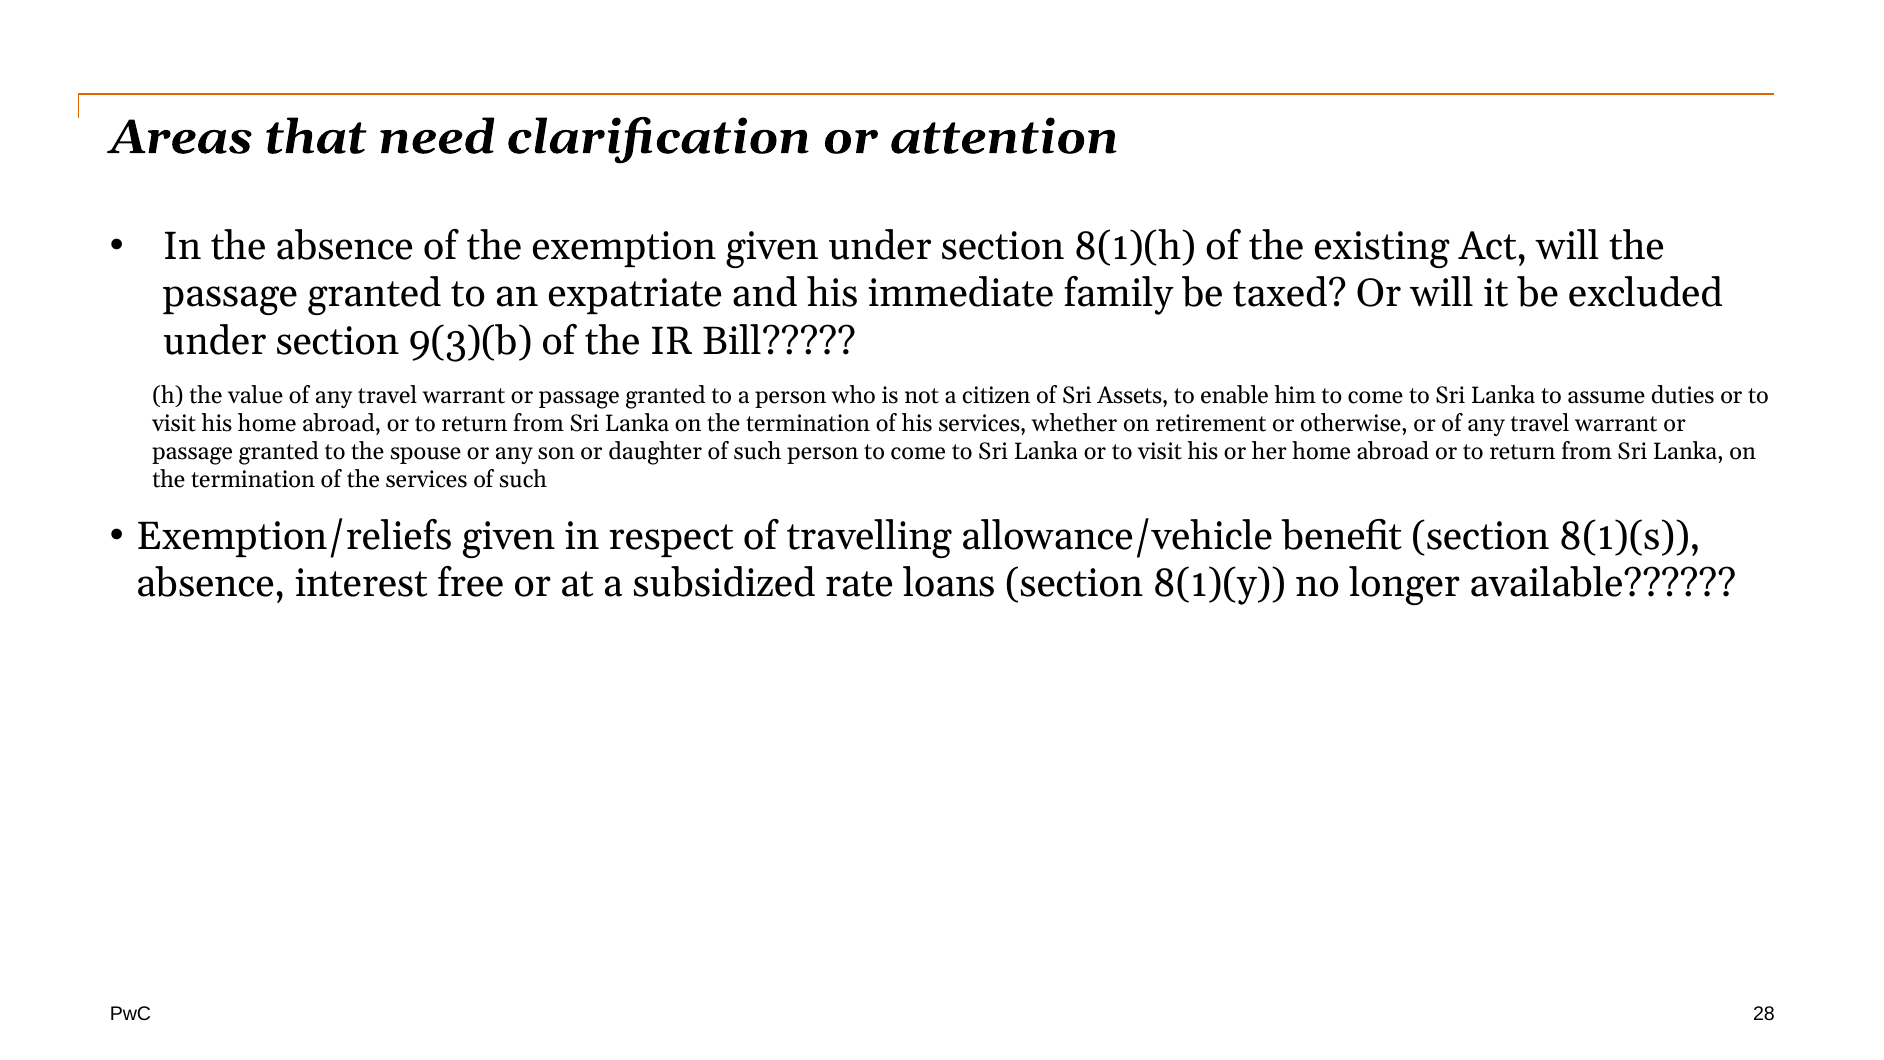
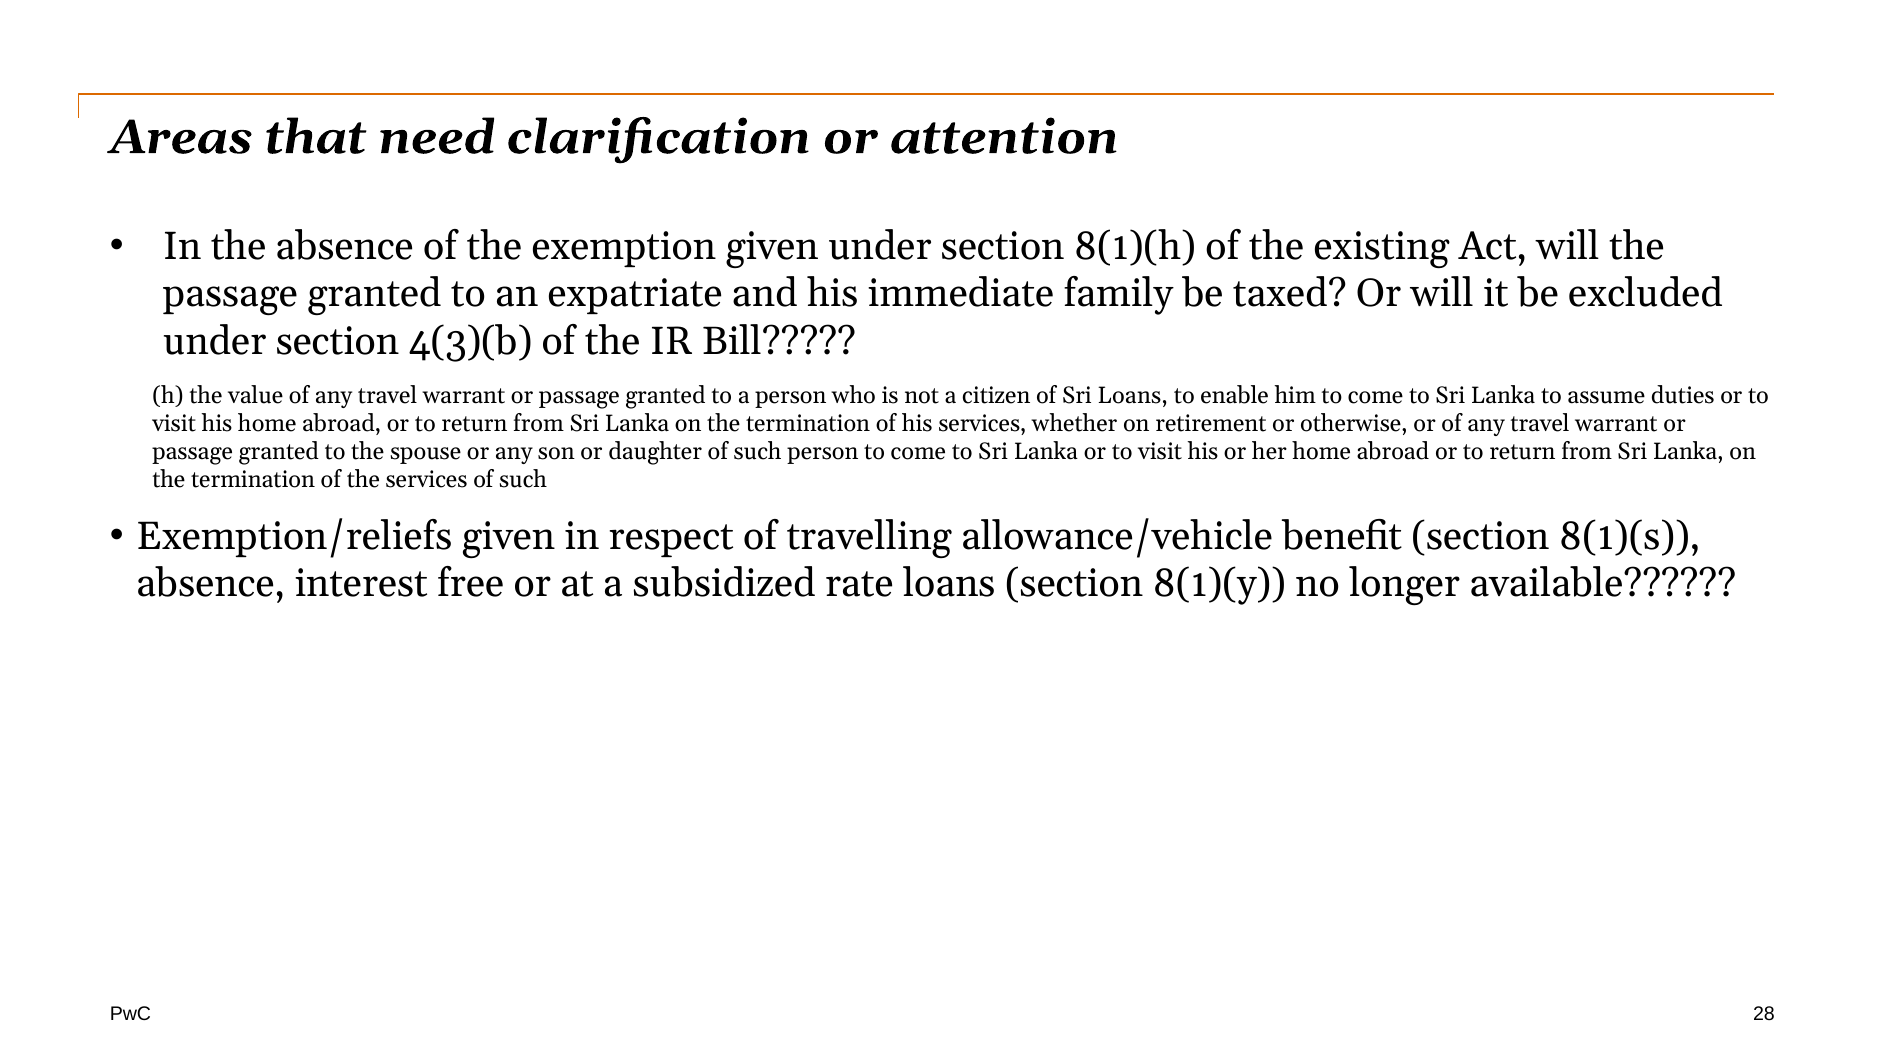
9(3)(b: 9(3)(b -> 4(3)(b (470, 341)
Sri Assets: Assets -> Loans (1133, 395)
